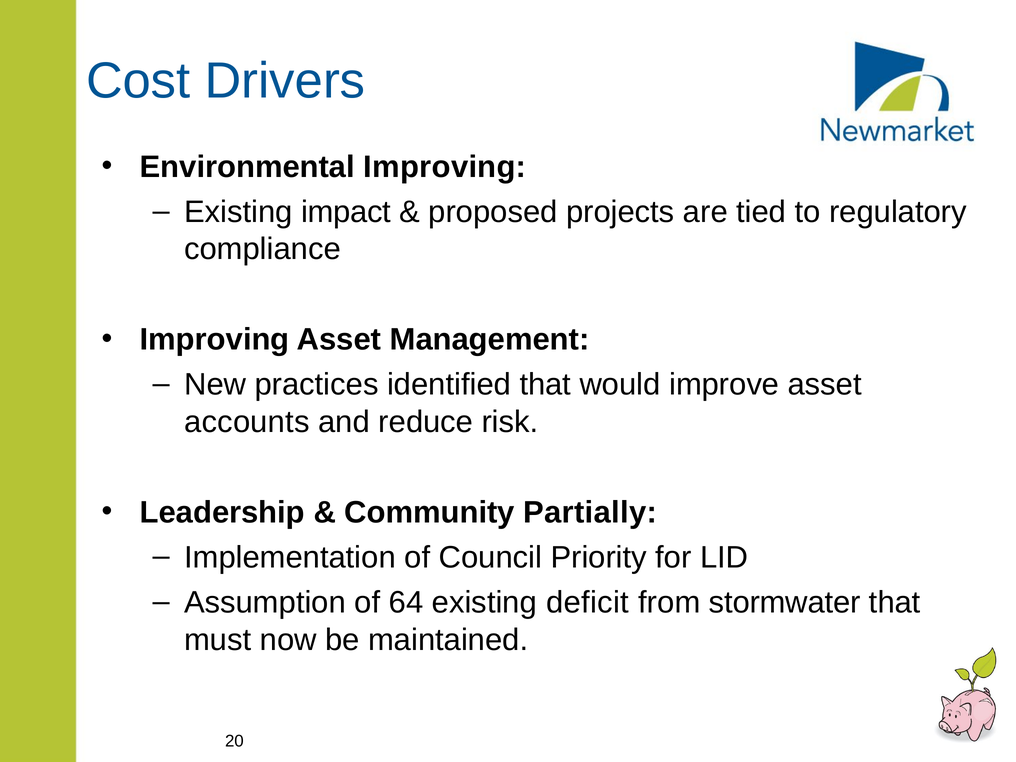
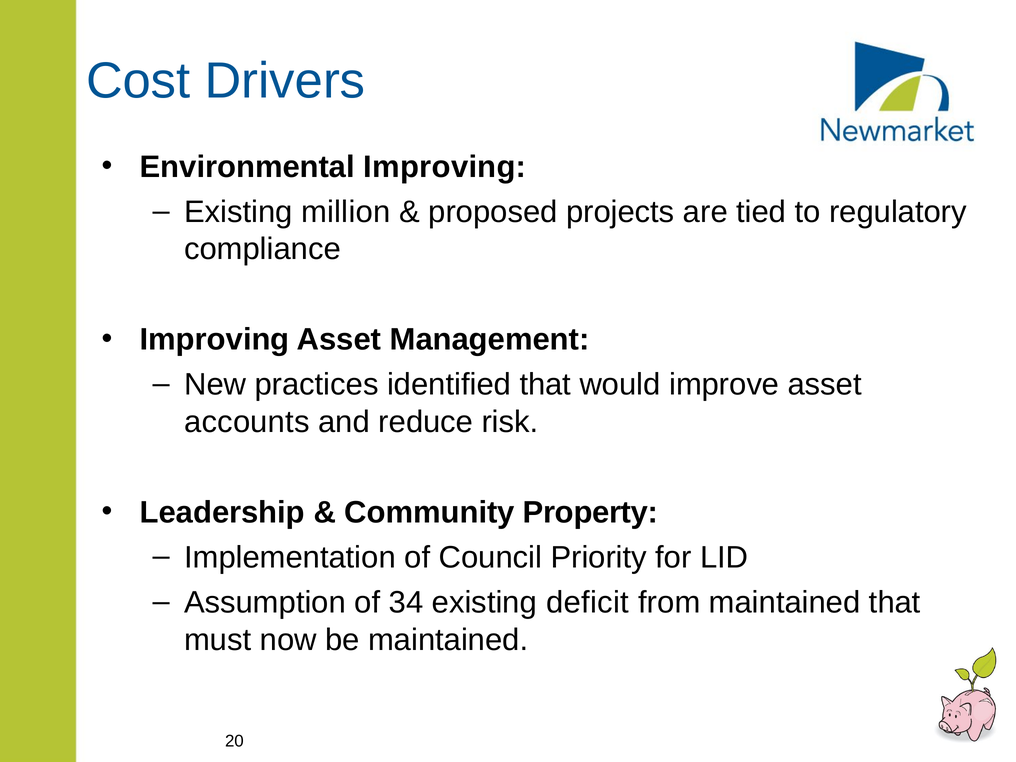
impact: impact -> million (346, 212)
Partially: Partially -> Property (590, 512)
64: 64 -> 34 (406, 603)
from stormwater: stormwater -> maintained (785, 603)
